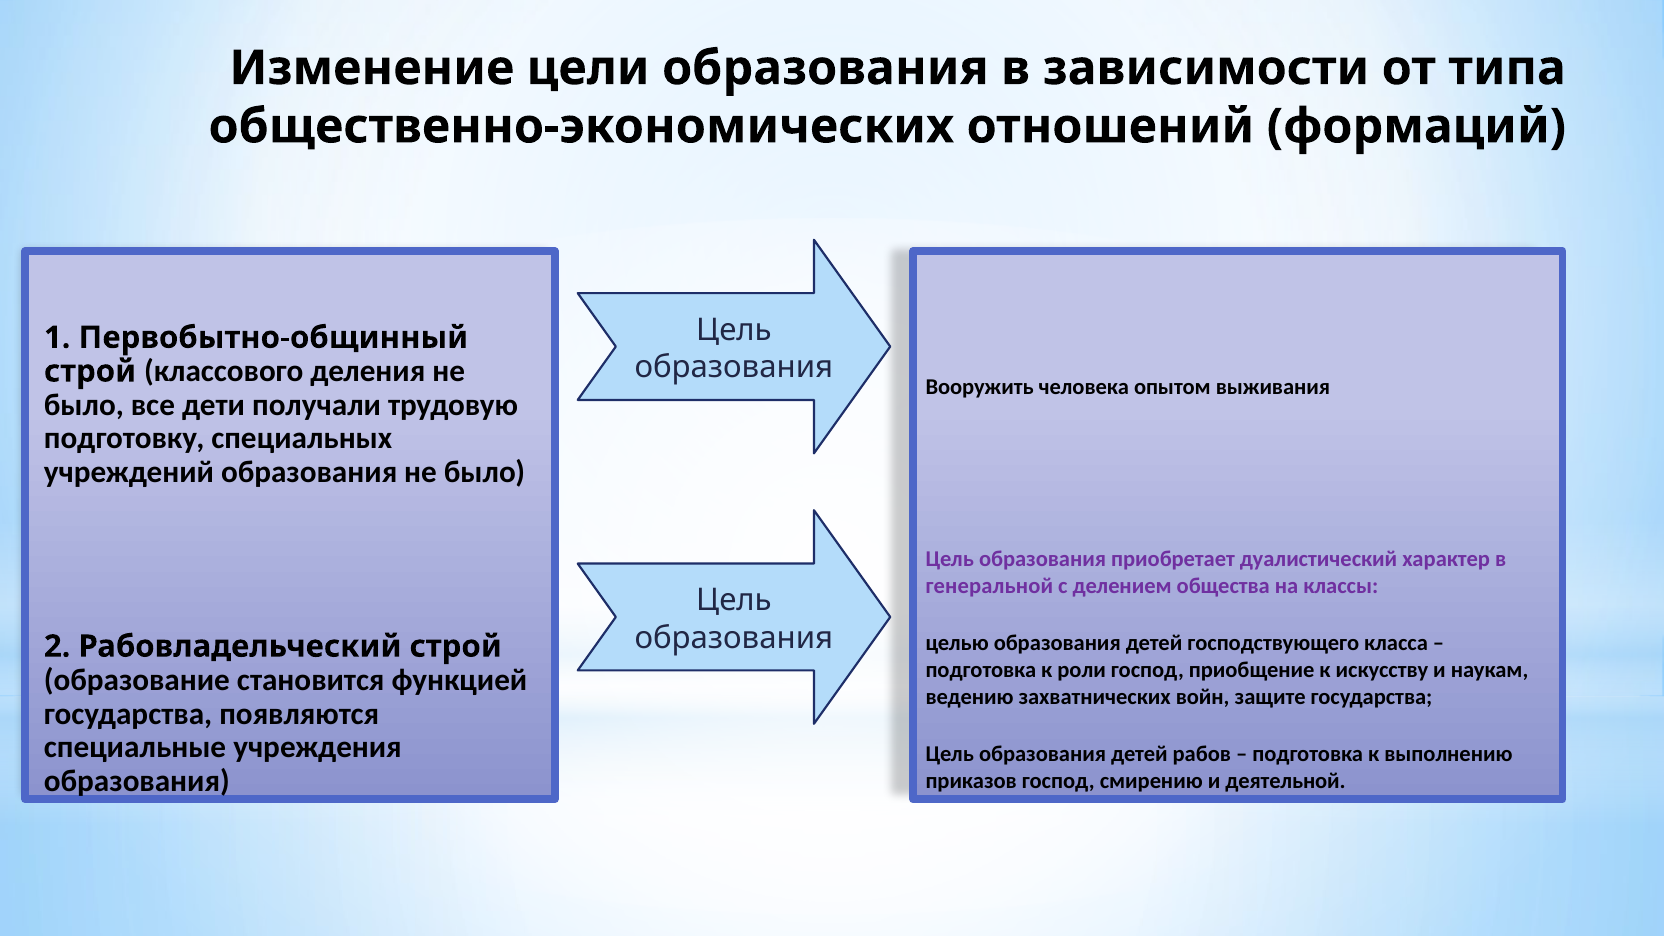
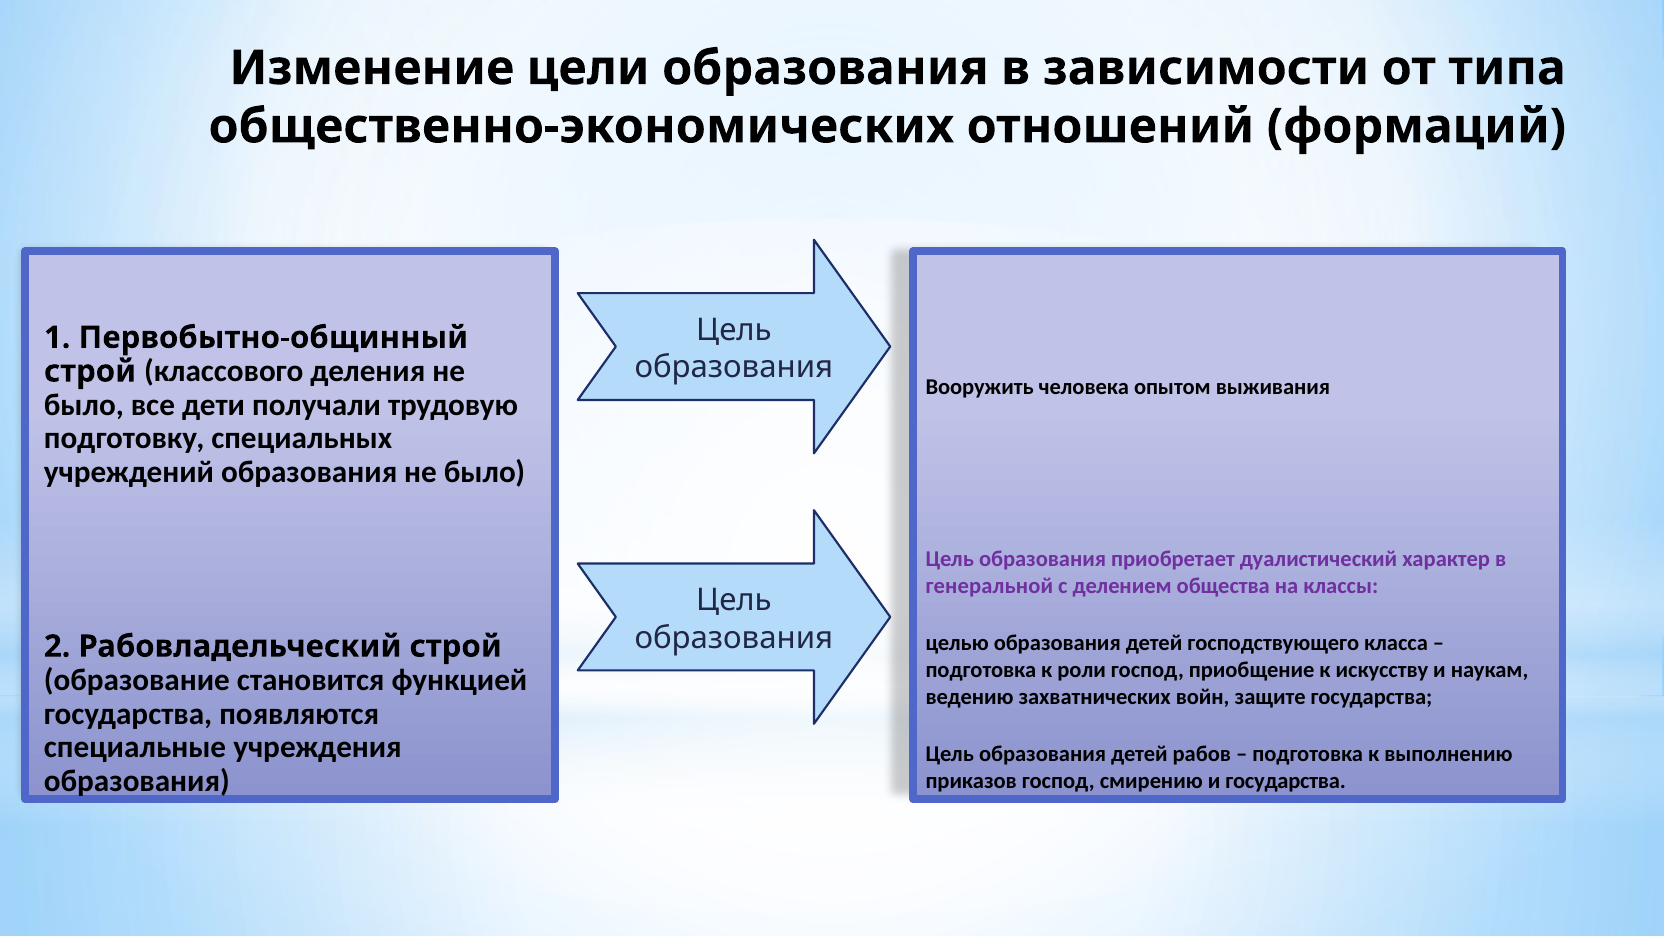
и деятельной: деятельной -> государства (1286, 781)
